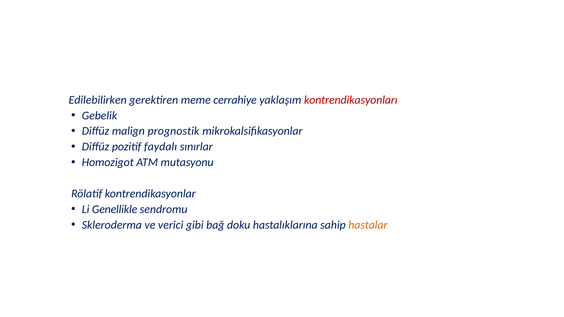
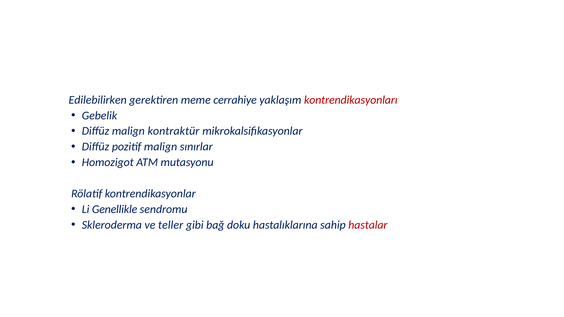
prognostik: prognostik -> kontraktür (174, 131)
pozitif faydalı: faydalı -> malign (161, 147)
verici: verici -> teller (171, 225)
hastalar colour: orange -> red (368, 225)
